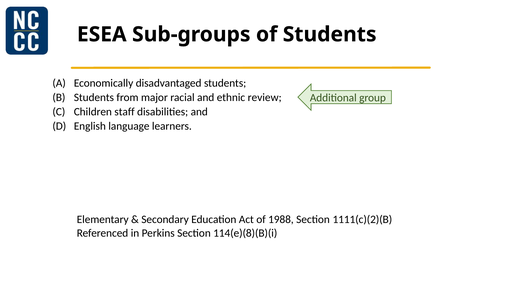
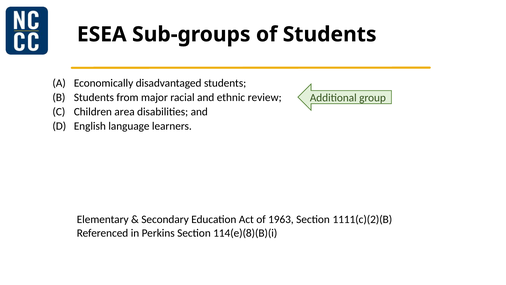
staff: staff -> area (125, 112)
1988: 1988 -> 1963 (281, 219)
